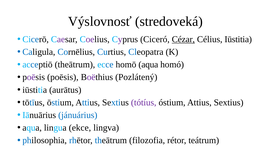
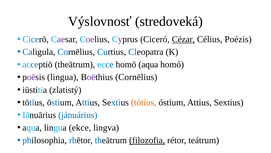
Célius Iūstitia: Iūstitia -> Poézis (238, 39)
poēsis poēsis: poēsis -> lingua (63, 77)
Boëthius Pozlátený: Pozlátený -> Cornēlius (136, 77)
aurātus: aurātus -> zlatistý (65, 89)
tótíus colour: purple -> orange (144, 102)
filozofia underline: none -> present (147, 140)
